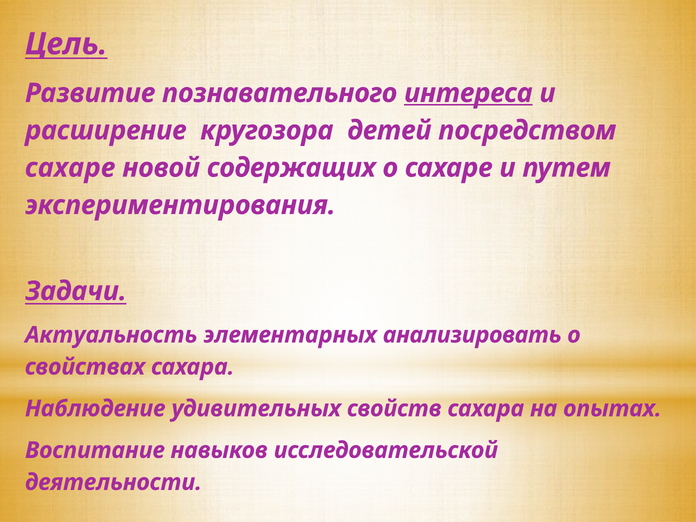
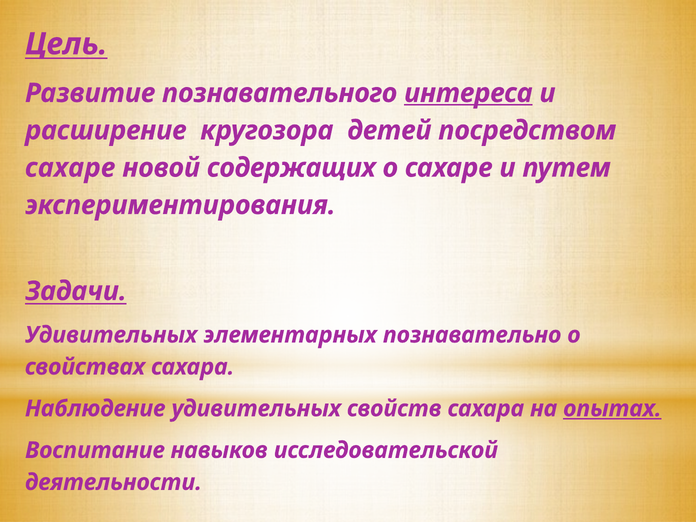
Актуальность: Актуальность -> Удивительных (111, 335)
анализировать: анализировать -> познавательно (472, 335)
опытах underline: none -> present (612, 409)
